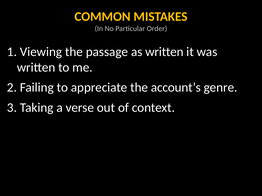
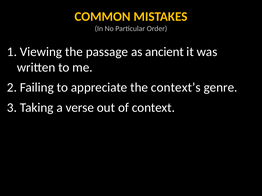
as written: written -> ancient (164, 52)
account’s: account’s -> context’s (176, 88)
